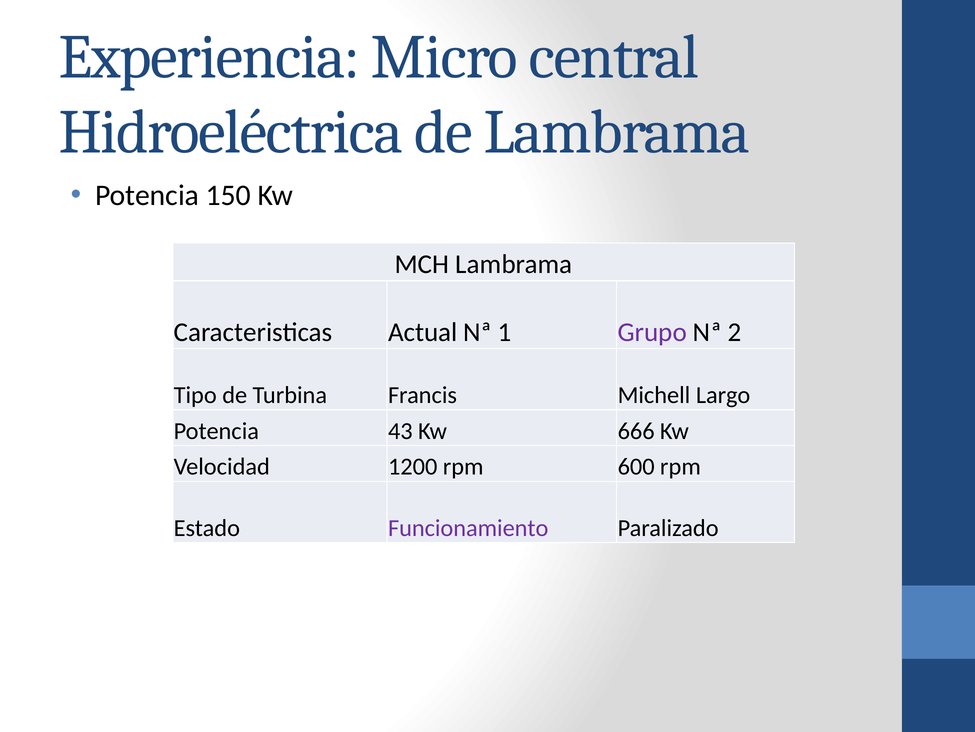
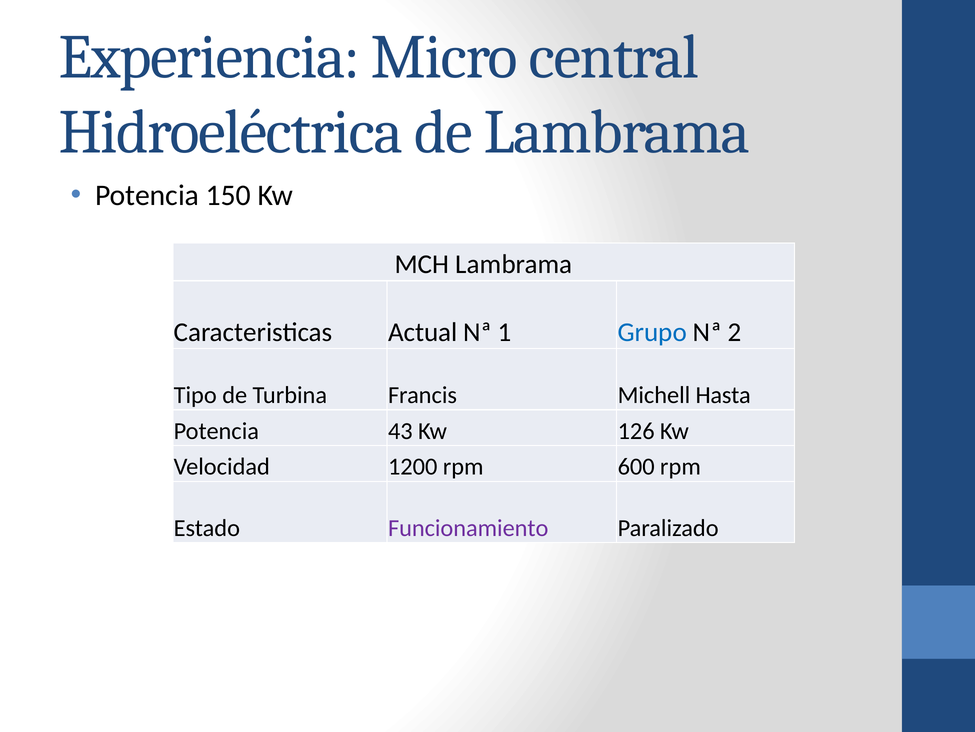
Grupo colour: purple -> blue (652, 332)
Largo: Largo -> Hasta (723, 395)
666: 666 -> 126 (636, 431)
